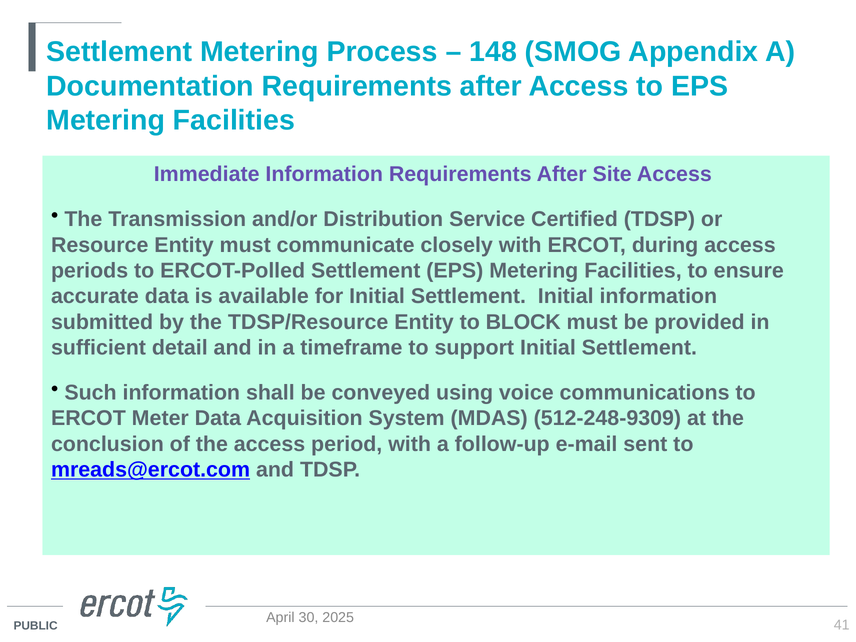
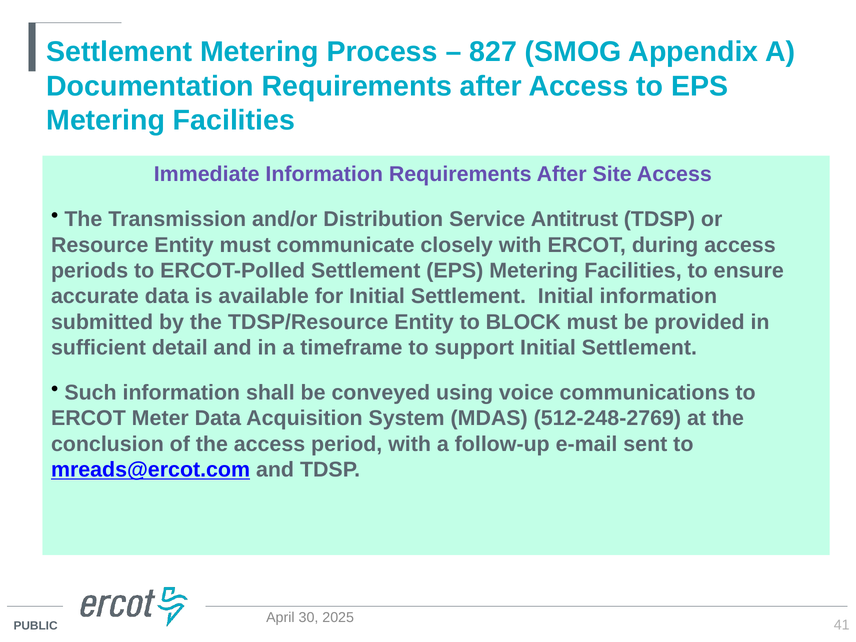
148: 148 -> 827 (493, 52)
Certified: Certified -> Antitrust (575, 219)
512-248-9309: 512-248-9309 -> 512-248-2769 (607, 418)
